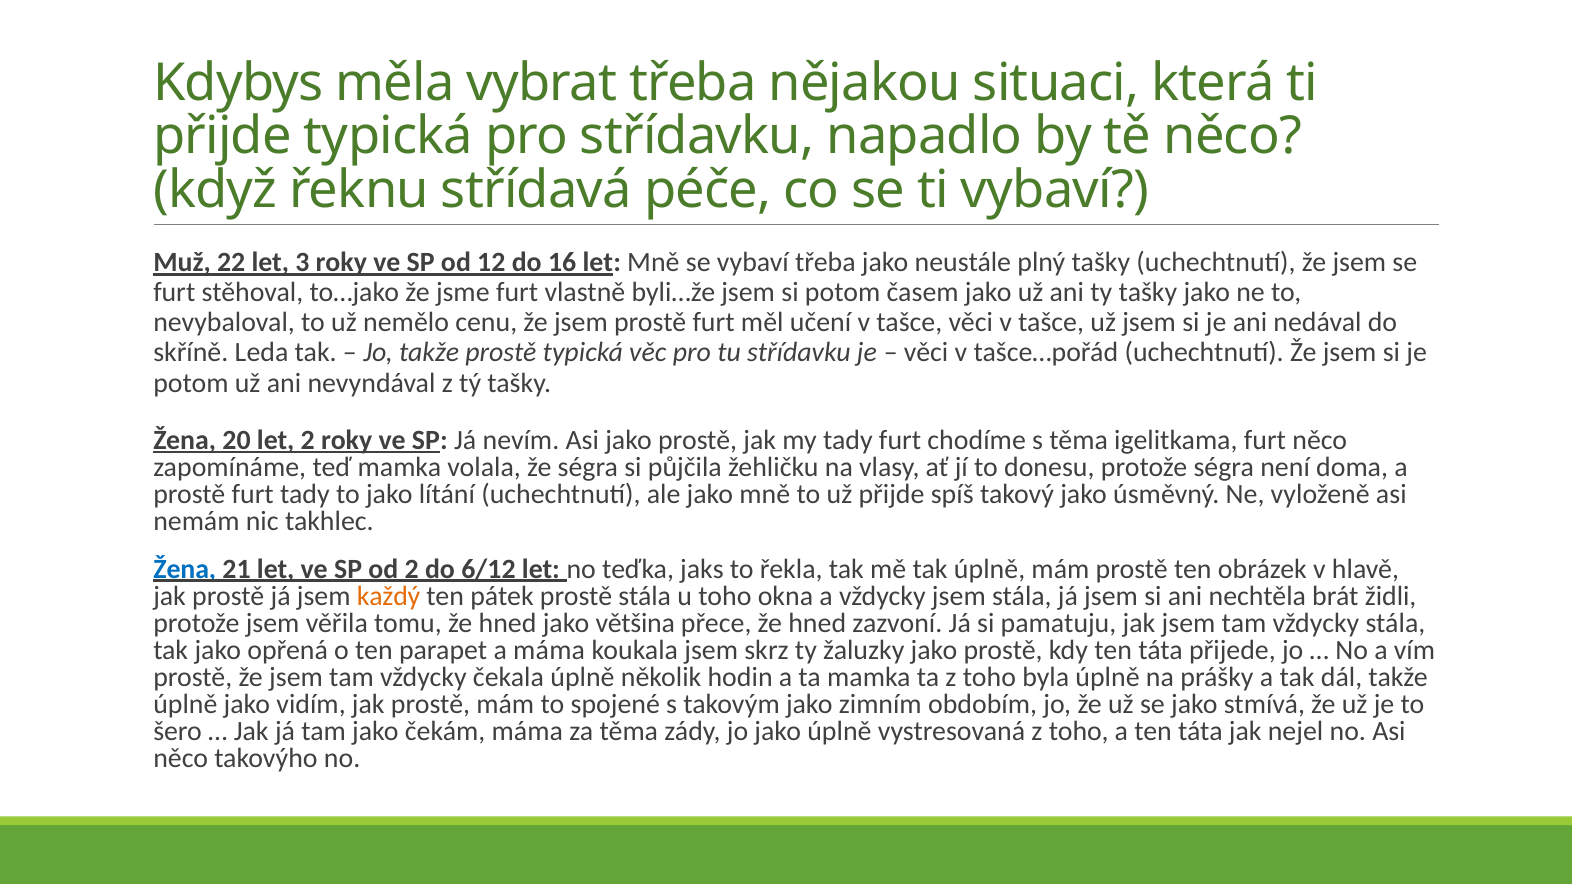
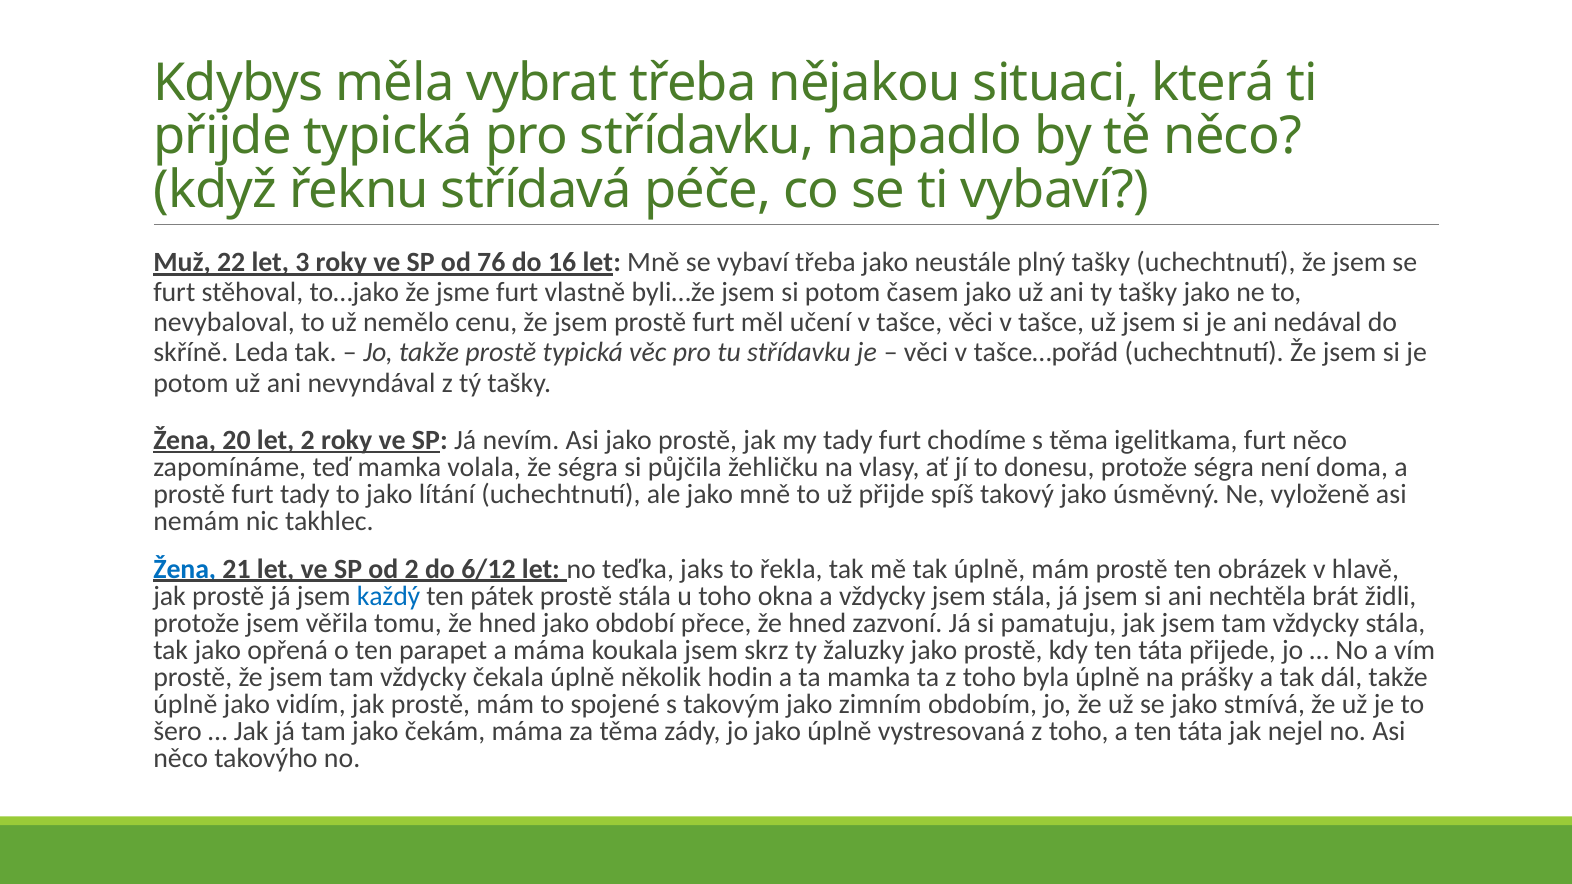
12: 12 -> 76 (491, 262)
každý colour: orange -> blue (389, 596)
většina: většina -> období (635, 623)
